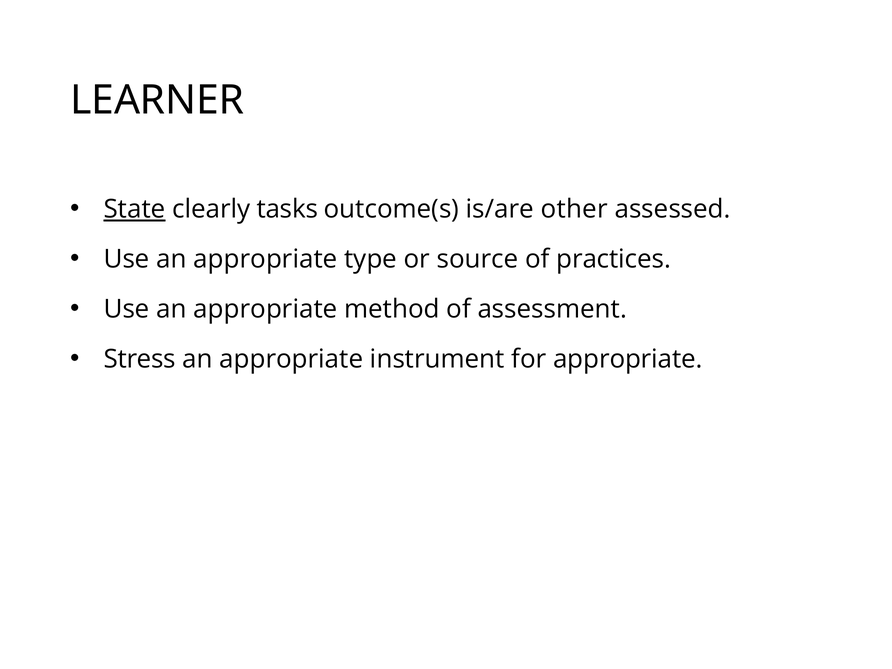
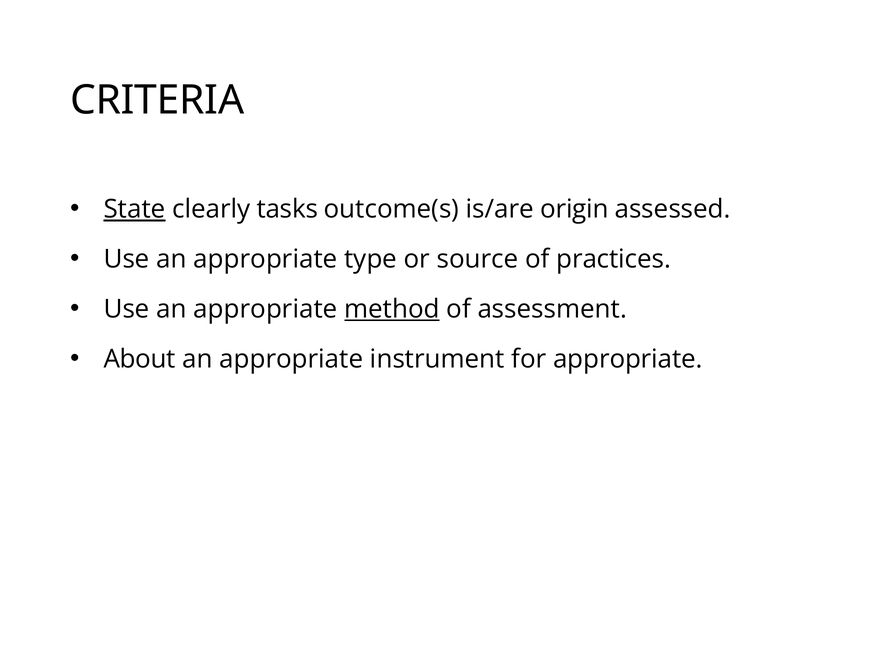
LEARNER: LEARNER -> CRITERIA (157, 100)
other: other -> origin (574, 209)
method underline: none -> present (392, 309)
Stress: Stress -> About (140, 359)
